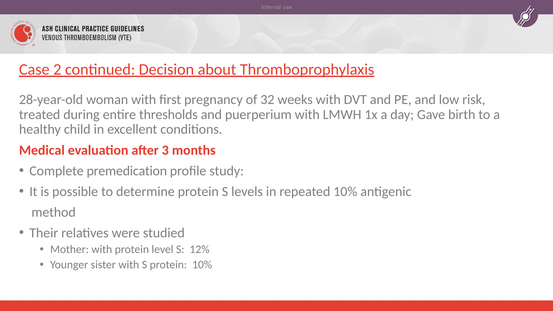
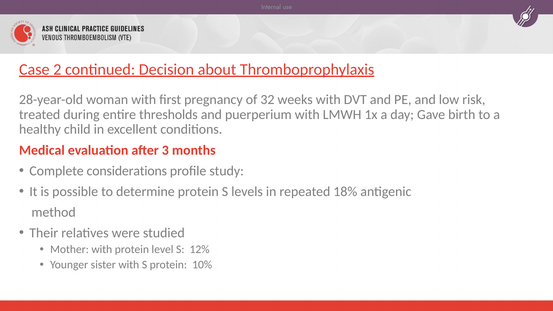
premedication: premedication -> considerations (127, 171)
repeated 10%: 10% -> 18% (345, 192)
